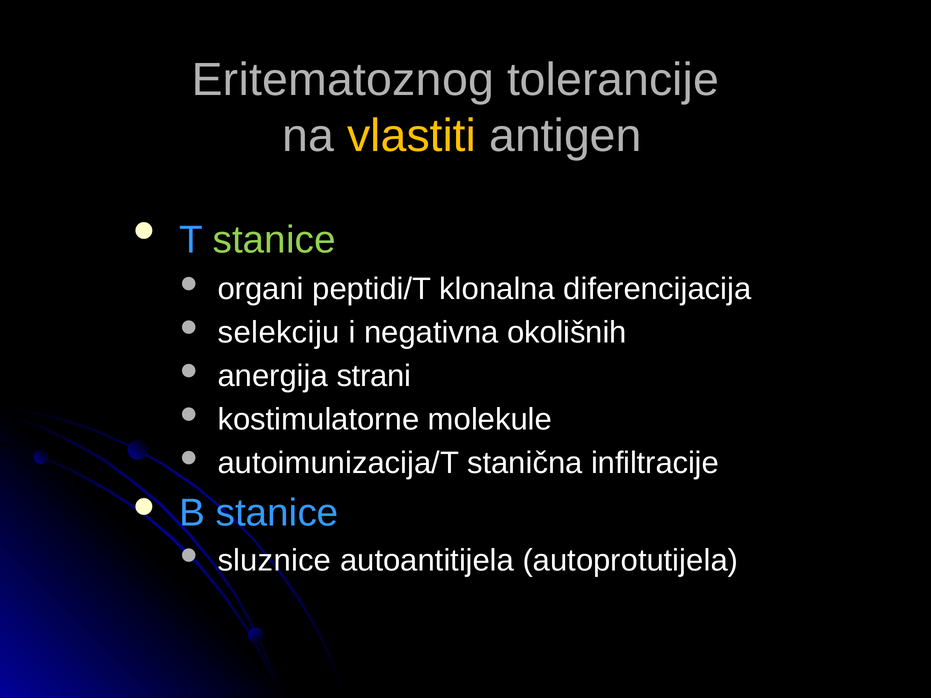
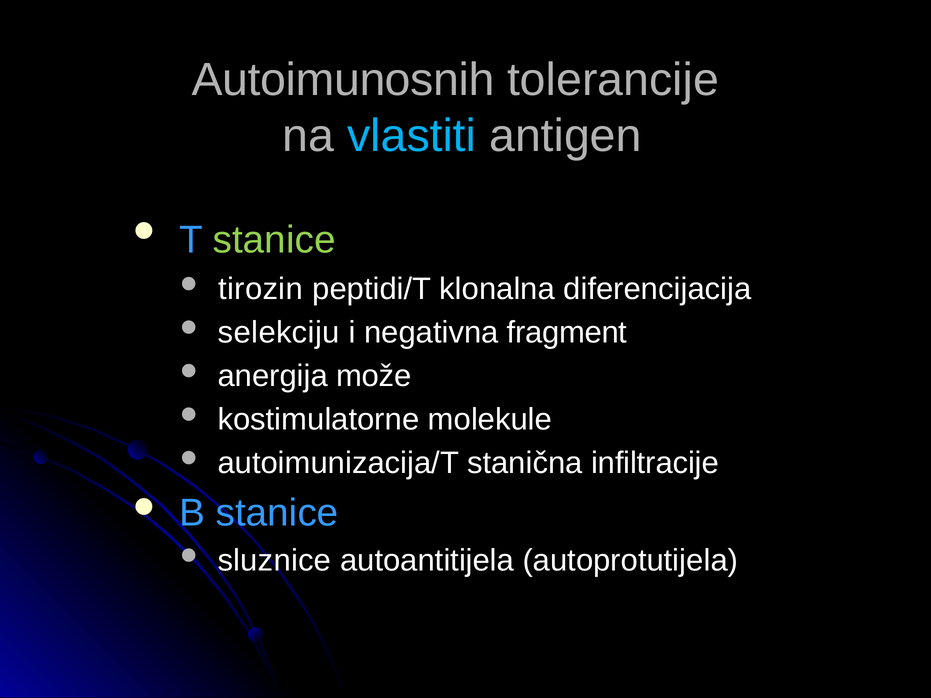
Eritematoznog: Eritematoznog -> Autoimunosnih (343, 80)
vlastiti colour: yellow -> light blue (412, 136)
organi: organi -> tirozin (261, 289)
okolišnih: okolišnih -> fragment (567, 333)
strani: strani -> može (374, 376)
